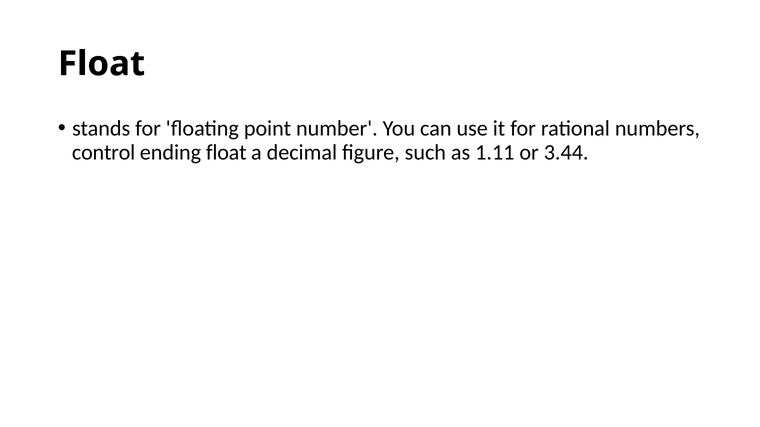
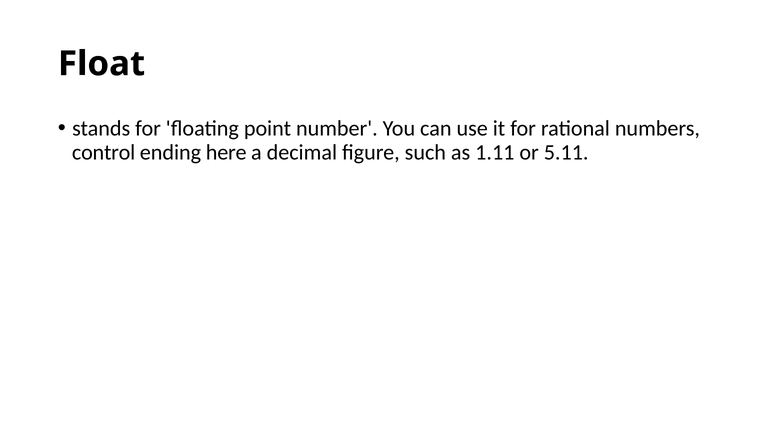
ending float: float -> here (226, 152)
3.44: 3.44 -> 5.11 (566, 152)
